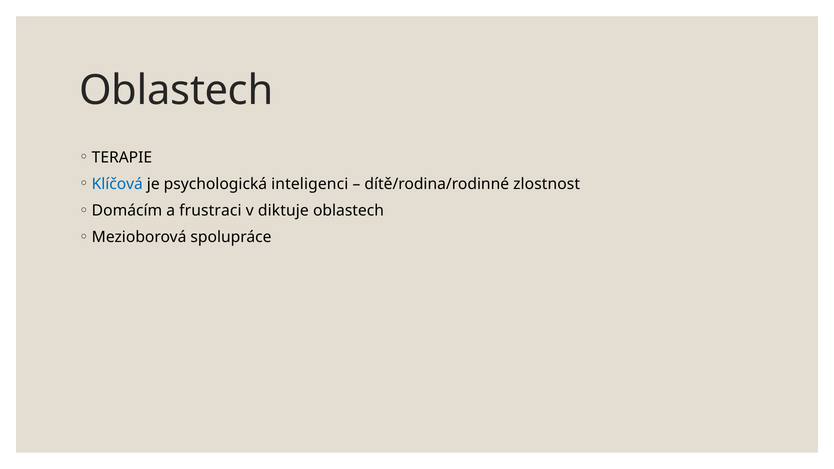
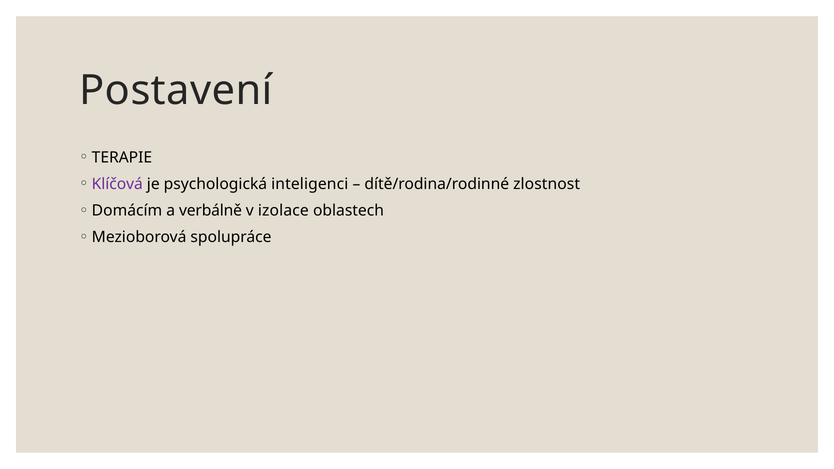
Oblastech: Oblastech -> Postavení (176, 91)
Klíčová colour: blue -> purple (117, 184)
frustraci: frustraci -> verbálně (211, 211)
diktuje: diktuje -> izolace (283, 211)
